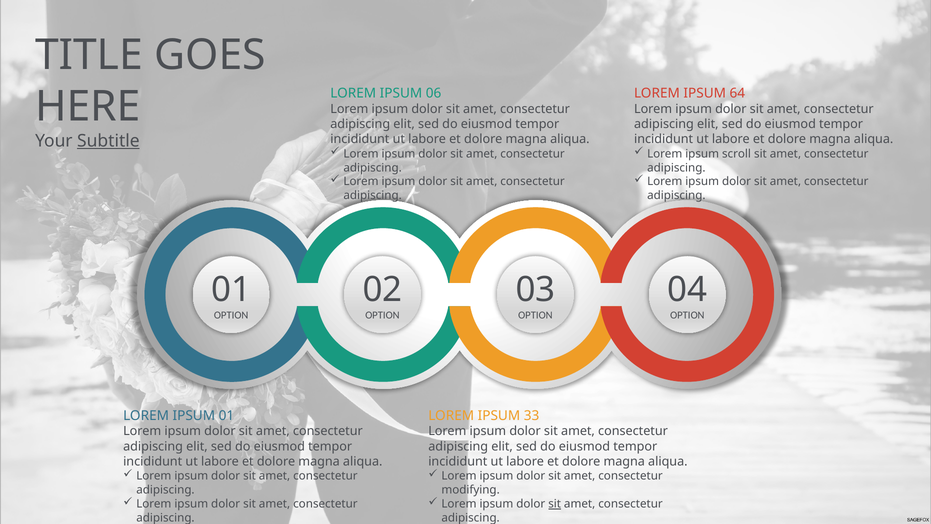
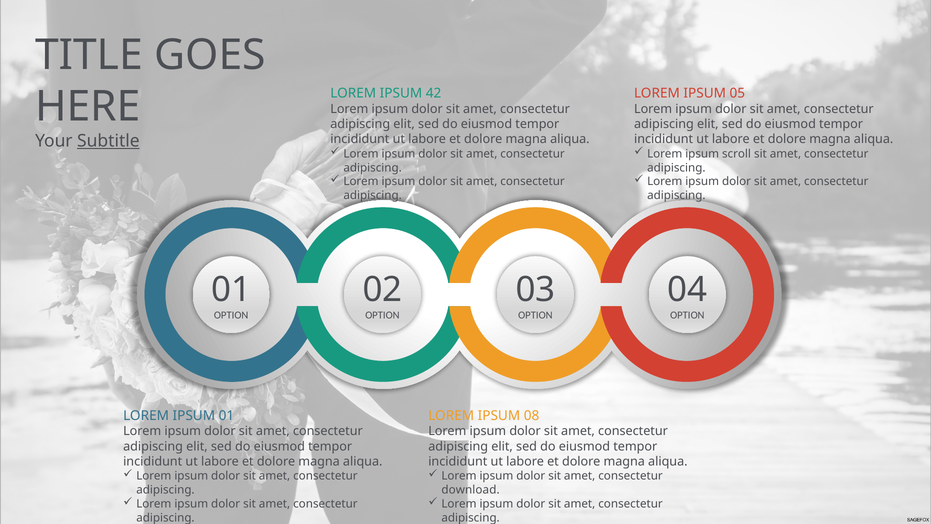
06: 06 -> 42 (434, 93)
64: 64 -> 05 (737, 93)
33: 33 -> 08 (532, 415)
modifying: modifying -> download (471, 490)
sit underline: present -> none (555, 504)
